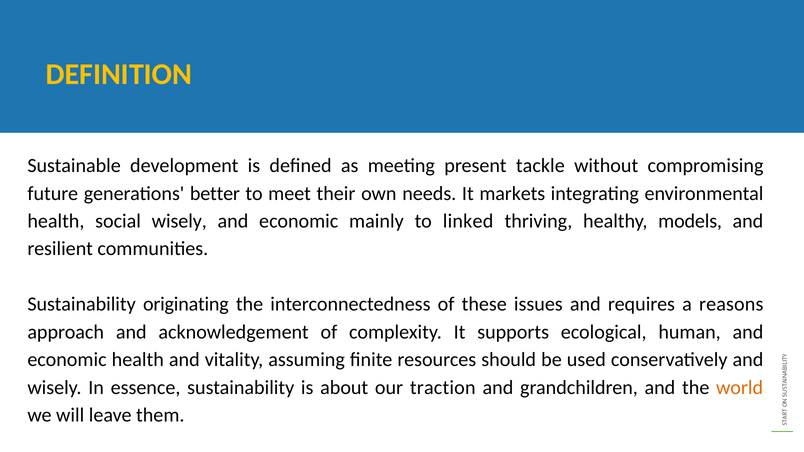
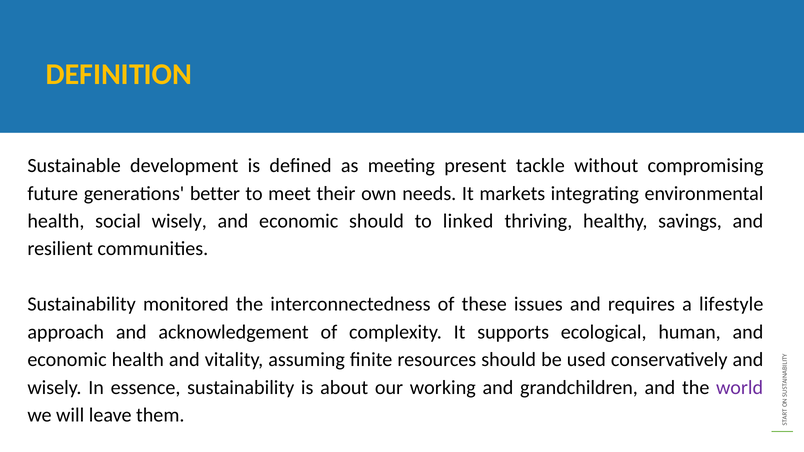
economic mainly: mainly -> should (376, 221)
models: models -> savings (690, 221)
originating: originating -> monitored (186, 304)
reasons: reasons -> lifestyle (731, 304)
traction: traction -> working (443, 388)
world colour: orange -> purple (740, 388)
